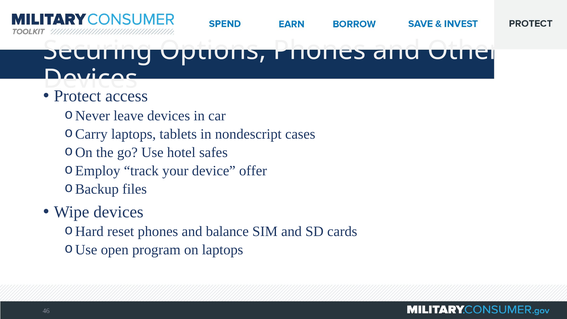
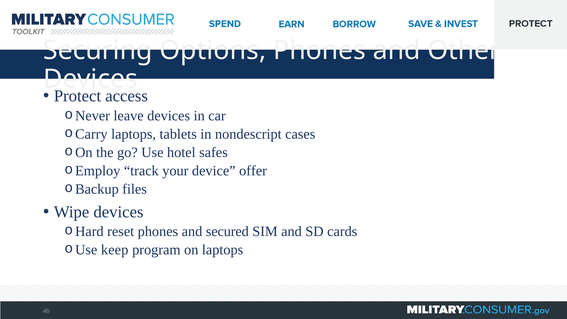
balance: balance -> secured (227, 232)
open: open -> keep (115, 250)
